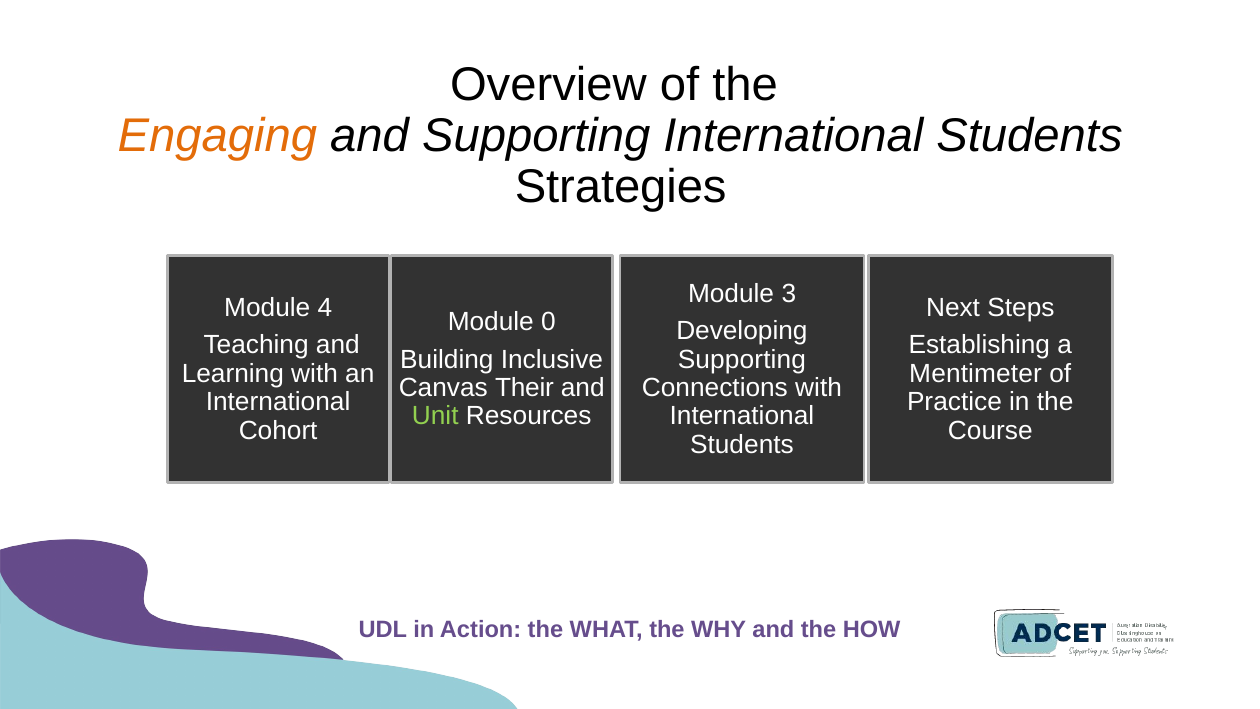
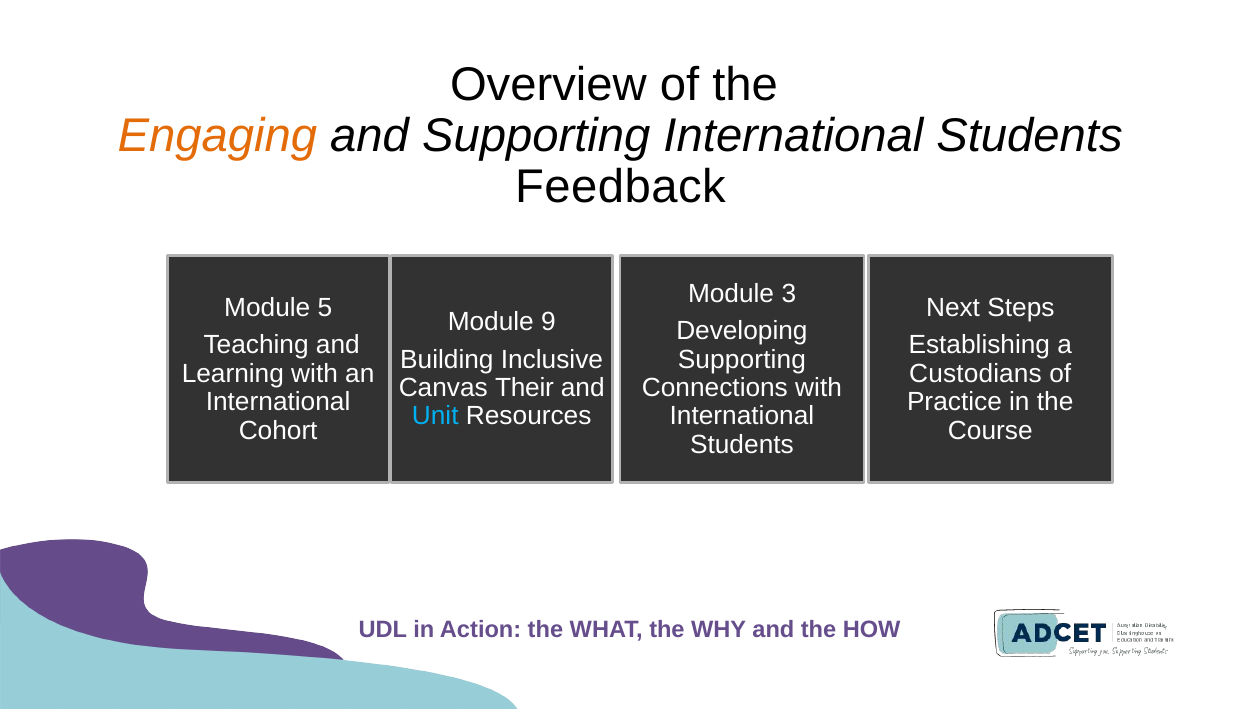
Strategies: Strategies -> Feedback (620, 187)
4: 4 -> 5 (325, 308)
0: 0 -> 9 (549, 322)
Mentimeter: Mentimeter -> Custodians (976, 373)
Unit colour: light green -> light blue (435, 416)
